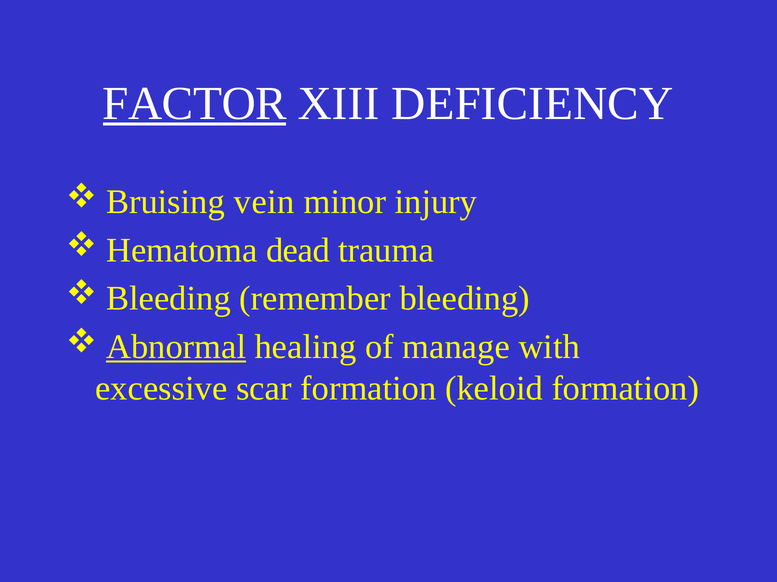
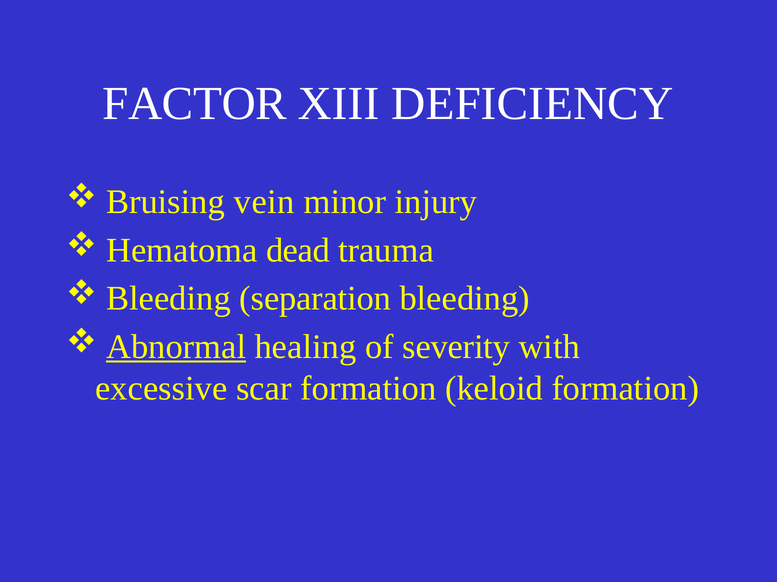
FACTOR underline: present -> none (195, 104)
remember: remember -> separation (315, 299)
manage: manage -> severity (456, 347)
